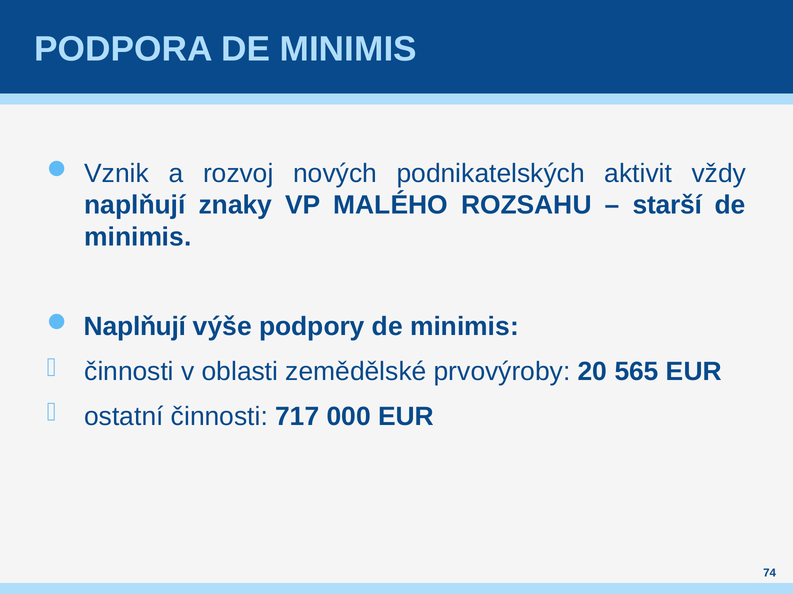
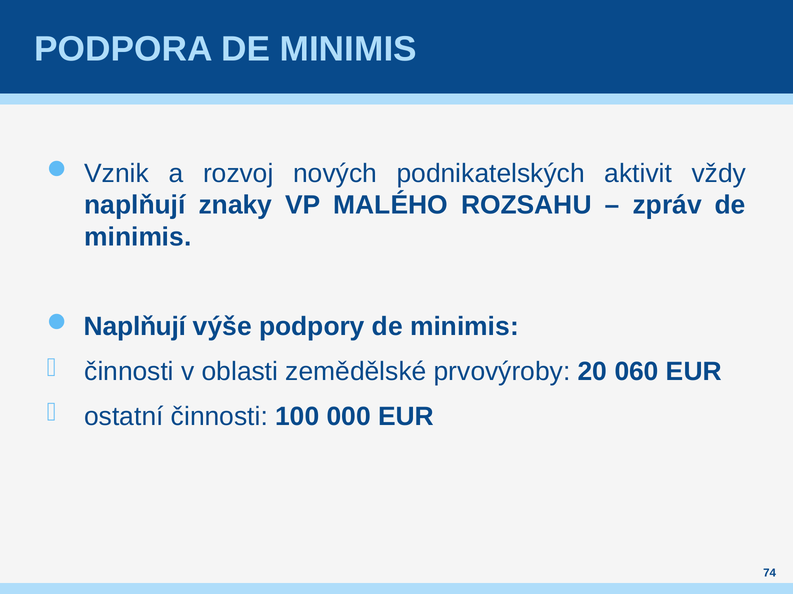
starší: starší -> zpráv (667, 206)
565: 565 -> 060 (637, 372)
717: 717 -> 100 (297, 417)
